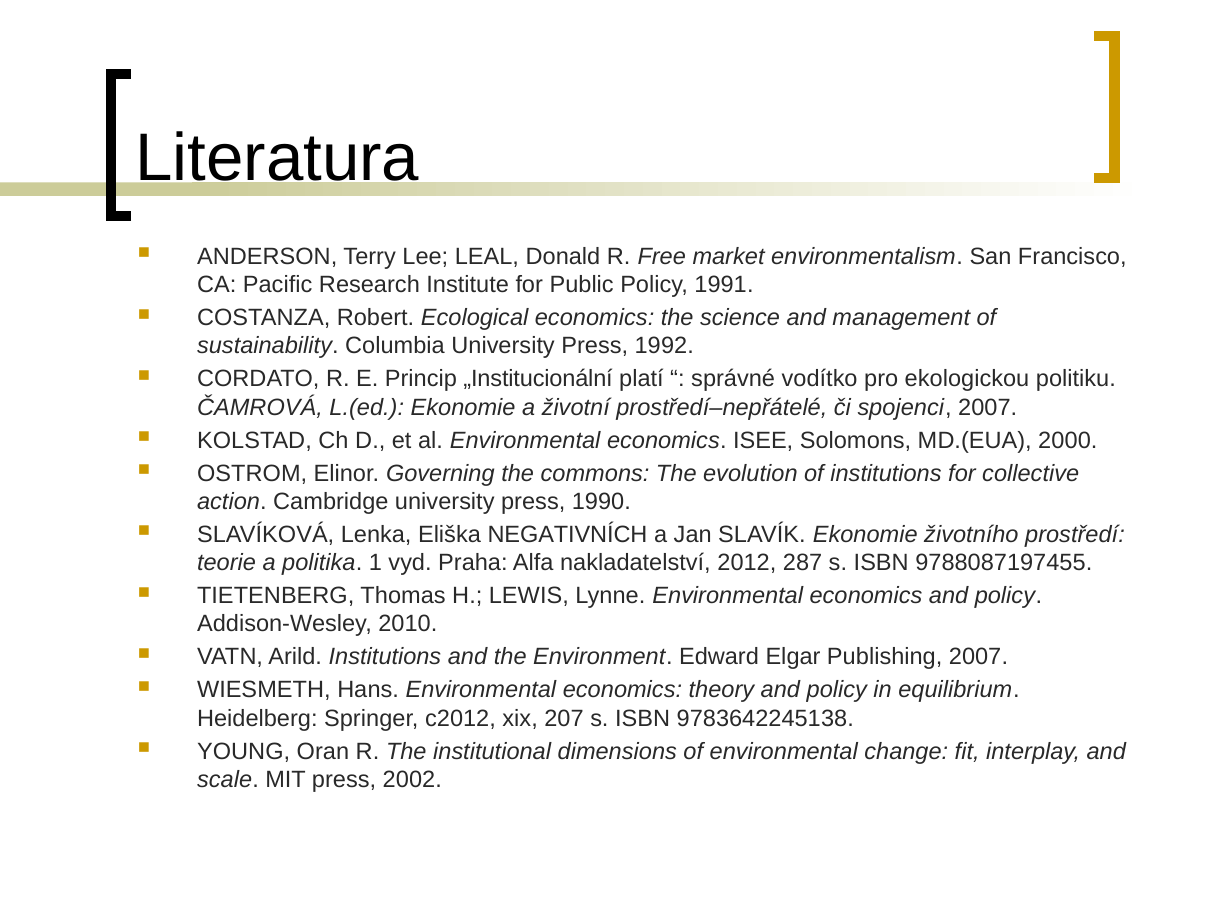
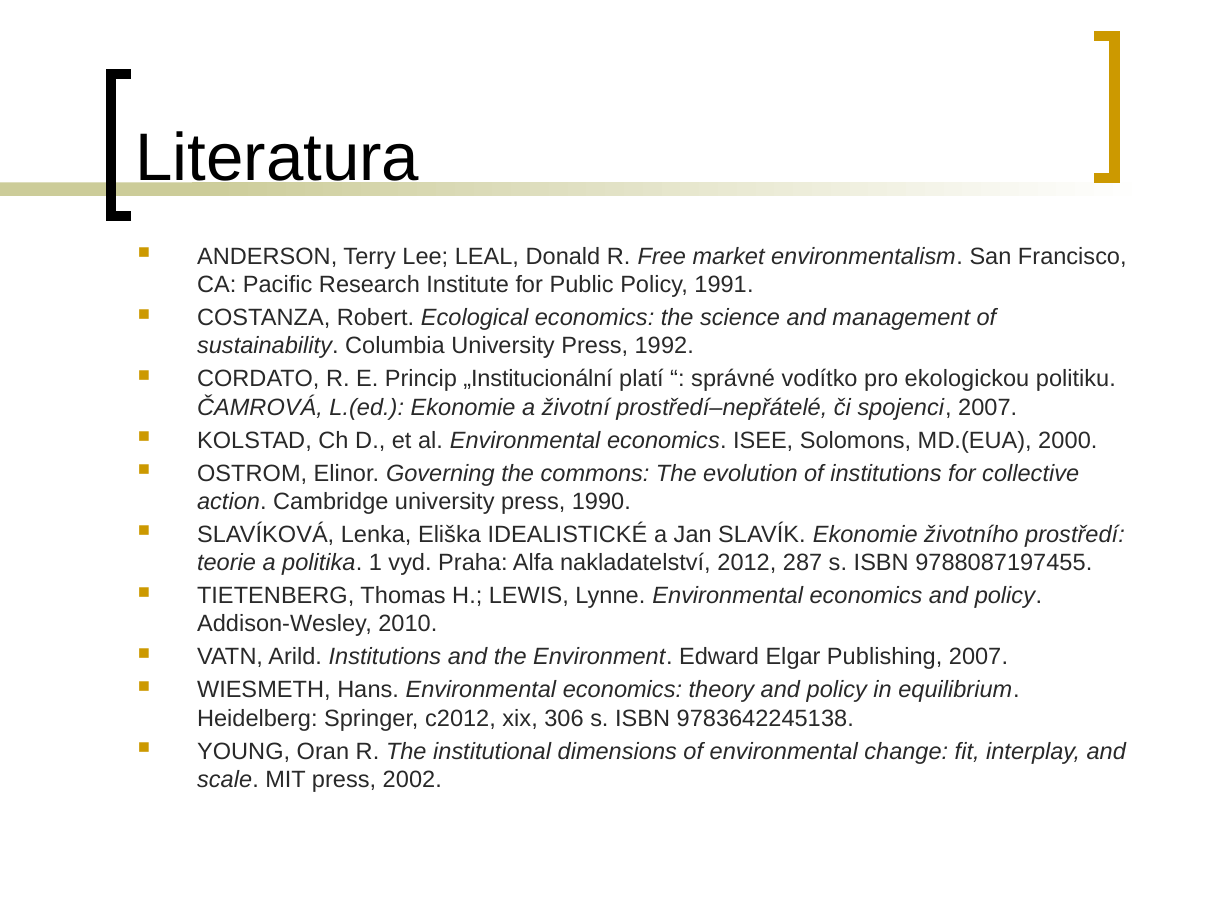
NEGATIVNÍCH: NEGATIVNÍCH -> IDEALISTICKÉ (567, 535)
207: 207 -> 306 (564, 719)
